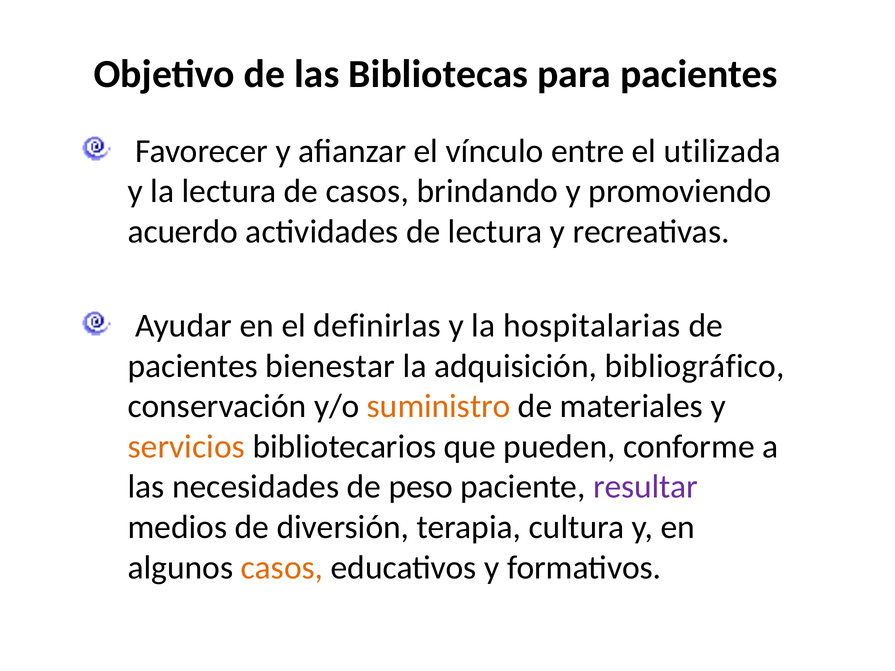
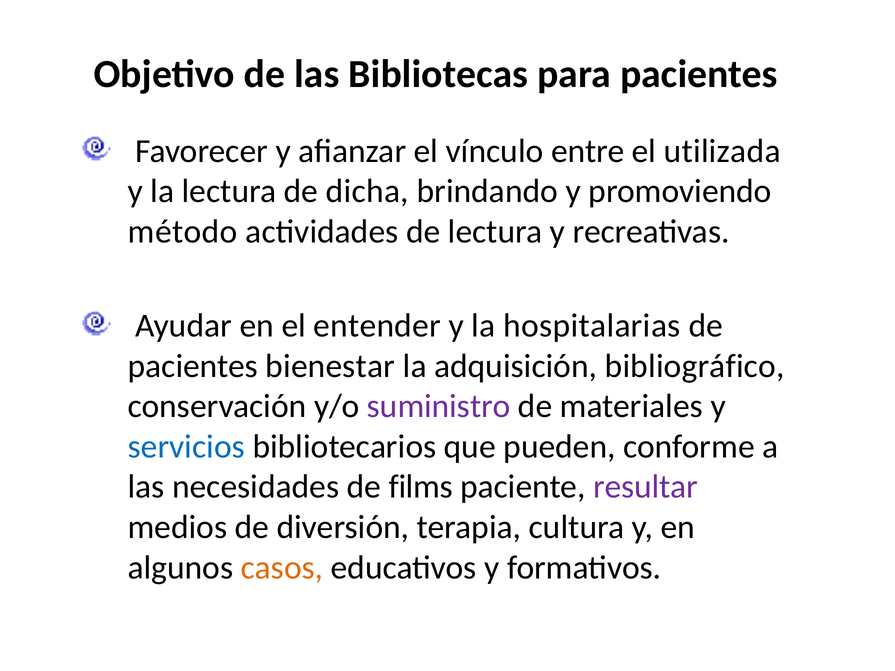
de casos: casos -> dicha (367, 191)
acuerdo: acuerdo -> método (183, 232)
definirlas: definirlas -> entender (377, 326)
suministro colour: orange -> purple (439, 406)
servicios colour: orange -> blue (186, 447)
peso: peso -> films (421, 487)
